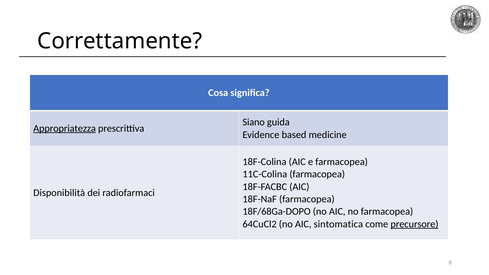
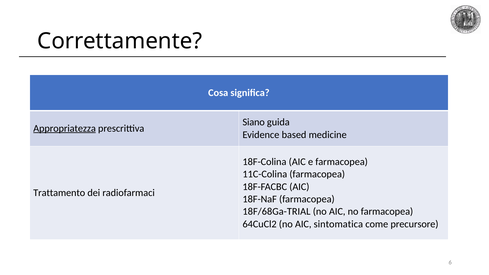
Disponibilità: Disponibilità -> Trattamento (59, 193)
18F/68Ga-DOPO: 18F/68Ga-DOPO -> 18F/68Ga-TRIAL (277, 212)
precursore underline: present -> none (414, 224)
